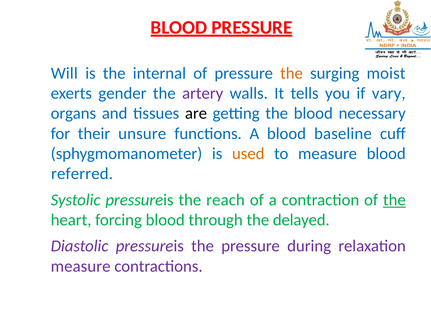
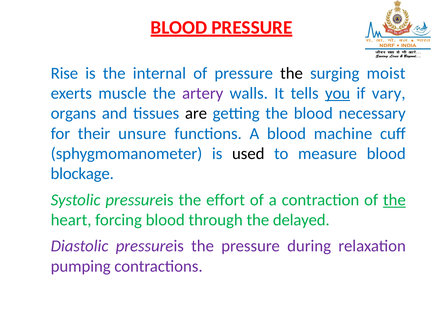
Will: Will -> Rise (64, 73)
the colour: orange -> black (292, 73)
gender: gender -> muscle (122, 93)
you underline: none -> present (338, 93)
baseline: baseline -> machine (343, 134)
used colour: orange -> black (248, 154)
referred: referred -> blockage (82, 174)
reach: reach -> effort (226, 200)
measure: measure -> pumping (81, 266)
